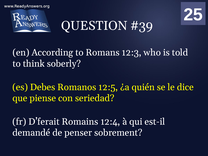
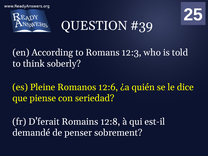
Debes: Debes -> Pleine (43, 87)
12:5: 12:5 -> 12:6 (108, 87)
12:4: 12:4 -> 12:8 (110, 122)
